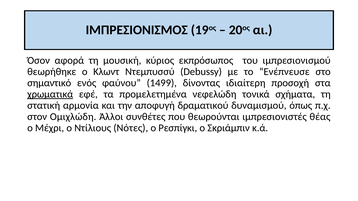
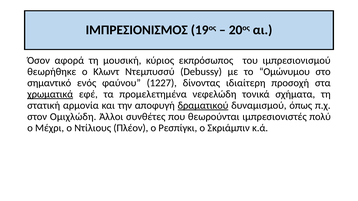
Ενέπνευσε: Ενέπνευσε -> Ομώνυμου (284, 72)
1499: 1499 -> 1227 (162, 83)
δραματικού underline: none -> present (203, 106)
θέας: θέας -> πολύ (320, 117)
Νότες: Νότες -> Πλέον (131, 128)
